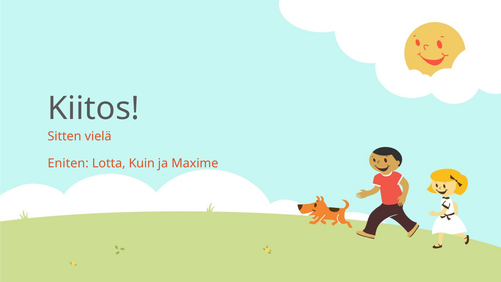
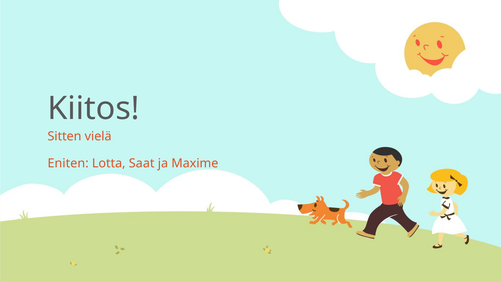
Kuin: Kuin -> Saat (142, 163)
